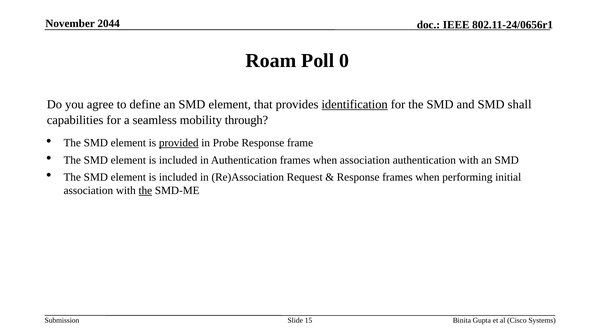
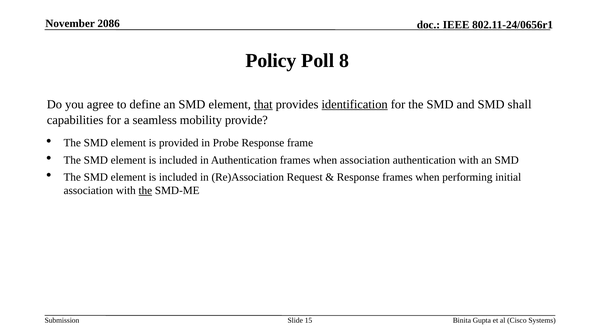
2044: 2044 -> 2086 (109, 24)
Roam: Roam -> Policy (271, 61)
0: 0 -> 8 (344, 61)
that underline: none -> present (263, 105)
through: through -> provide (246, 120)
provided underline: present -> none (179, 143)
